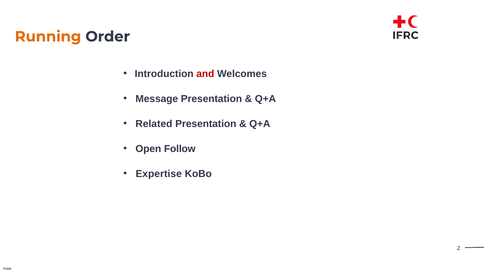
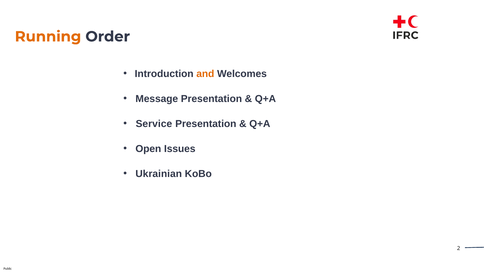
and colour: red -> orange (205, 74)
Related: Related -> Service (154, 124)
Follow: Follow -> Issues (180, 149)
Expertise: Expertise -> Ukrainian (159, 174)
